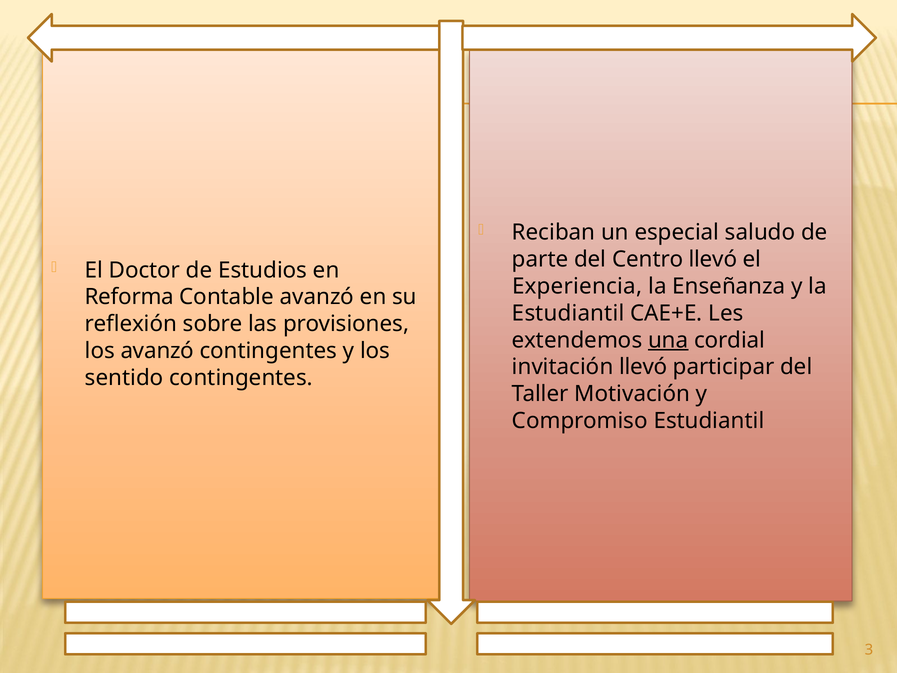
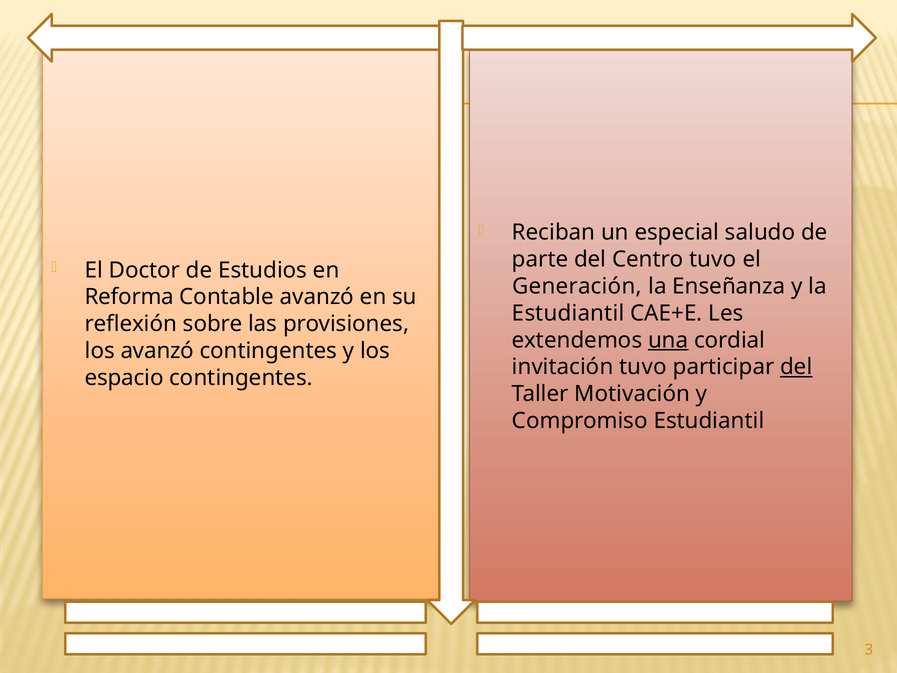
Centro llevó: llevó -> tuvo (713, 259)
Experiencia: Experiencia -> Generación (577, 286)
invitación llevó: llevó -> tuvo (643, 367)
del underline: none -> present (796, 367)
sentido: sentido -> espacio (124, 378)
